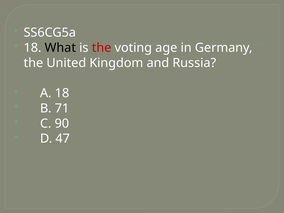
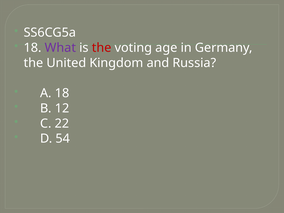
What colour: black -> purple (60, 48)
71: 71 -> 12 (62, 108)
90: 90 -> 22 (62, 123)
47: 47 -> 54 (63, 139)
